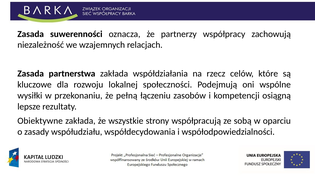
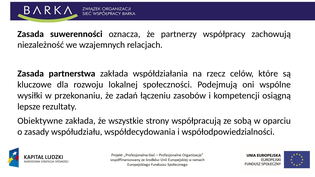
pełną: pełną -> zadań (127, 96)
